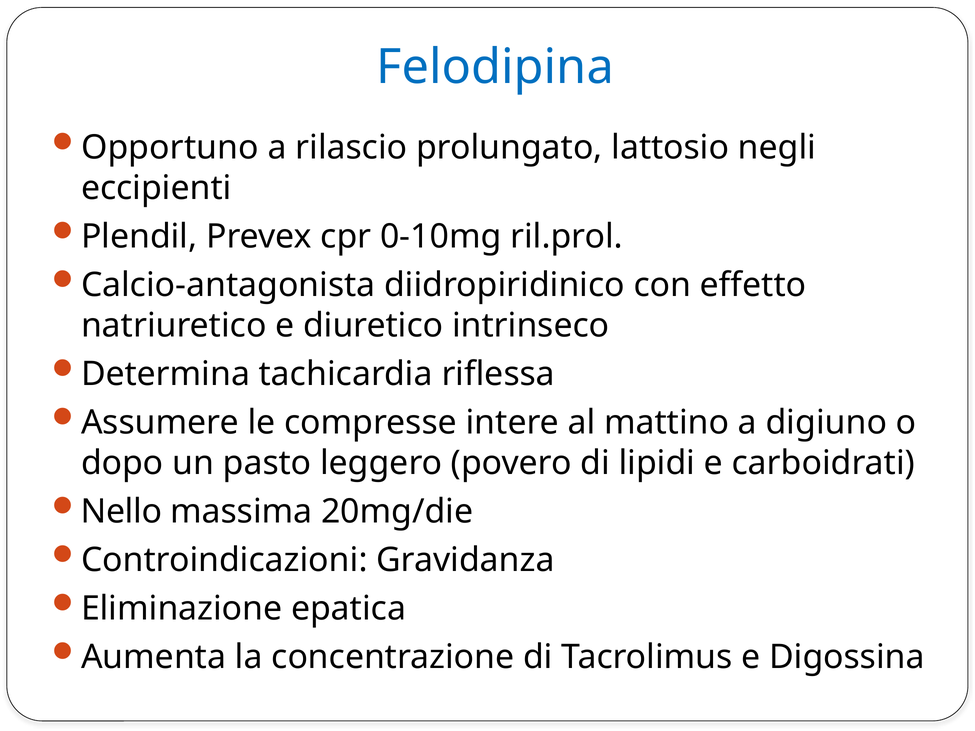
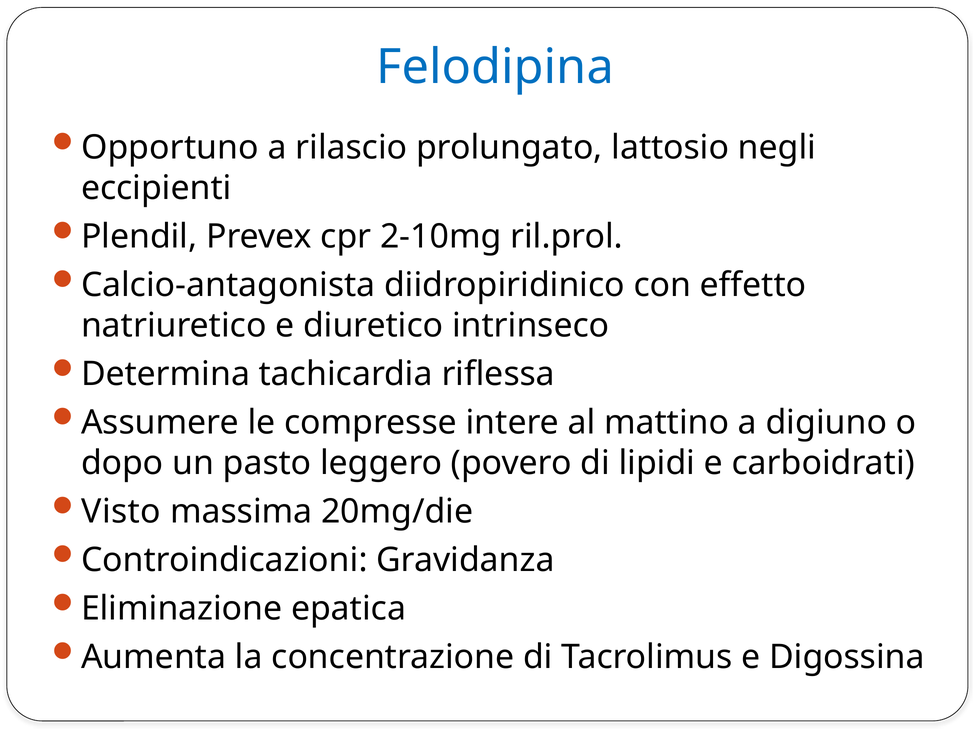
0-10mg: 0-10mg -> 2-10mg (441, 236)
Nello: Nello -> Visto (121, 512)
